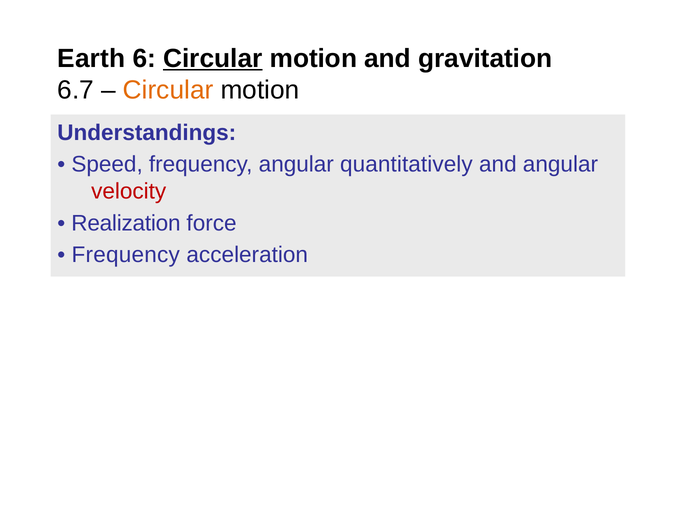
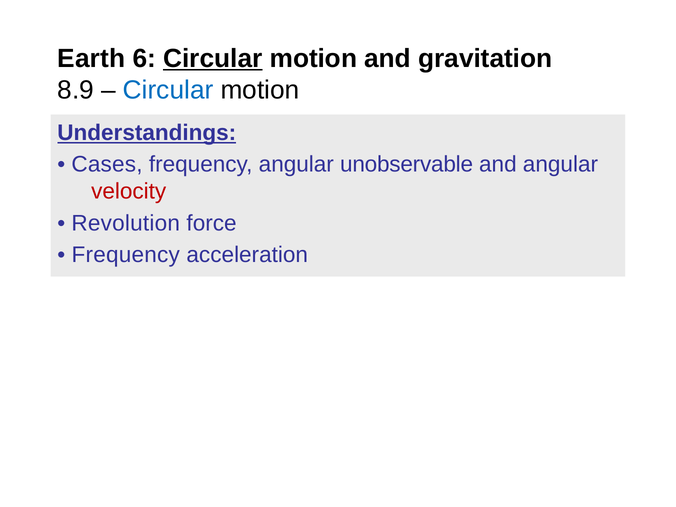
6.7: 6.7 -> 8.9 (76, 90)
Circular colour: orange -> blue (168, 90)
Understandings underline: none -> present (147, 133)
Speed: Speed -> Cases (107, 164)
quantitatively: quantitatively -> unobservable (407, 164)
Realization: Realization -> Revolution (126, 223)
